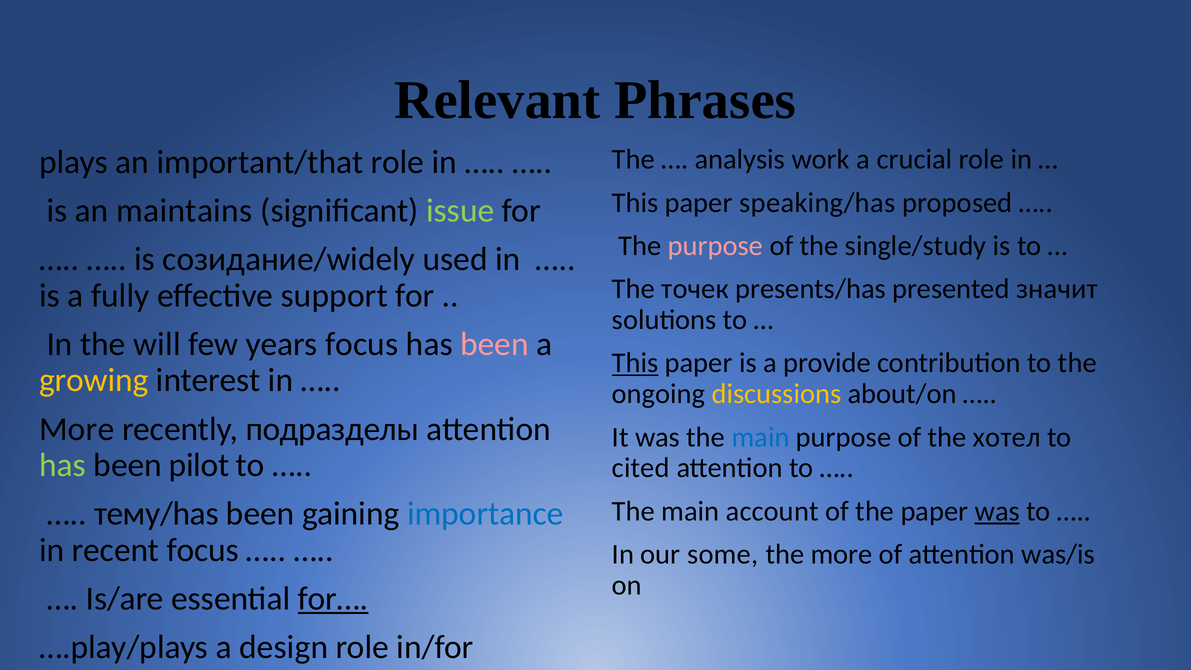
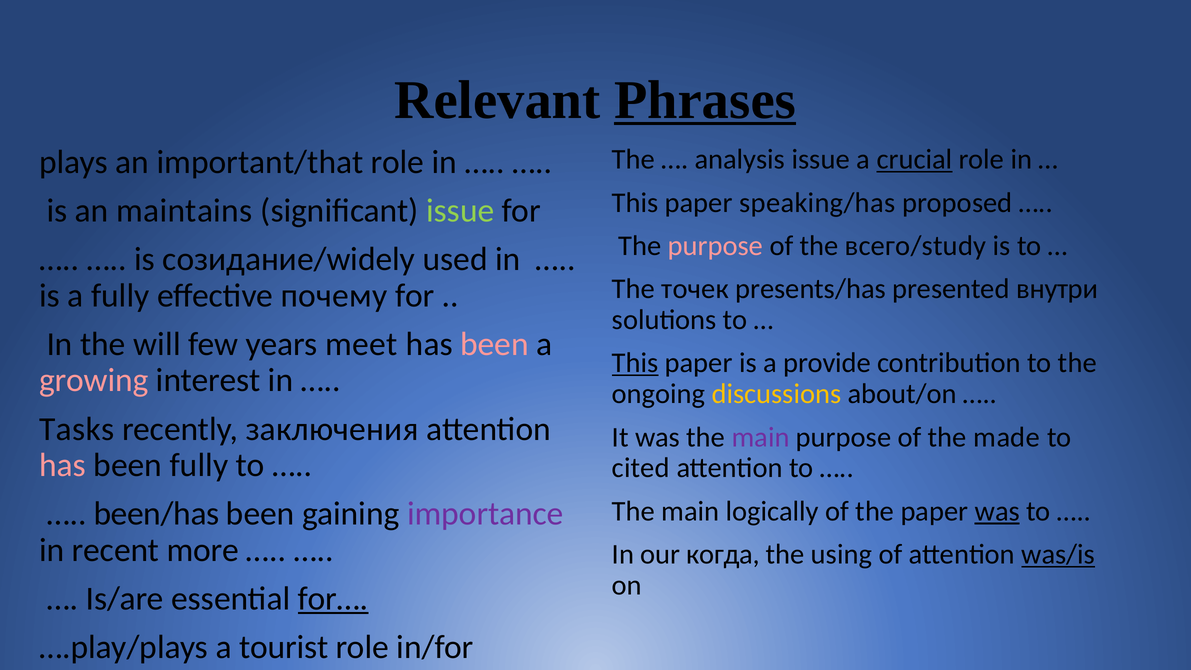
Phrases underline: none -> present (705, 100)
analysis work: work -> issue (821, 159)
crucial underline: none -> present (914, 159)
single/study: single/study -> всего/study (916, 246)
значит: значит -> внутри (1057, 289)
support: support -> почему (334, 296)
years focus: focus -> meet (362, 344)
growing colour: yellow -> pink (94, 380)
More: More -> Tasks (77, 429)
подразделы: подразделы -> заключения (332, 429)
main colour: blue -> purple (761, 437)
хотел: хотел -> made (1007, 437)
has colour: light green -> pink (62, 465)
been pilot: pilot -> fully (199, 465)
account: account -> logically (772, 511)
тему/has: тему/has -> been/has (156, 514)
importance colour: blue -> purple (485, 514)
recent focus: focus -> more (203, 550)
some: some -> когда (723, 554)
the more: more -> using (841, 554)
was/is underline: none -> present (1058, 554)
design: design -> tourist (284, 647)
